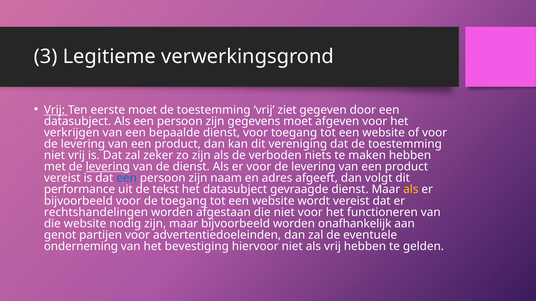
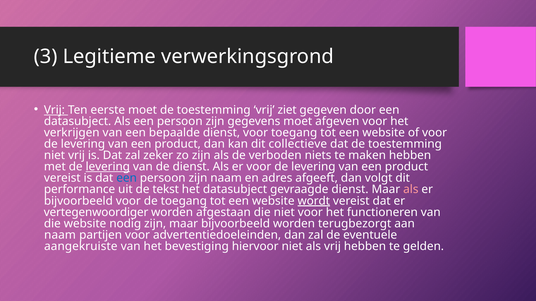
vereniging: vereniging -> collectieve (298, 144)
als colour: yellow -> pink (411, 190)
wordt underline: none -> present (314, 201)
rechtshandelingen: rechtshandelingen -> vertegenwoordiger (96, 213)
onafhankelijk: onafhankelijk -> terugbezorgt (355, 224)
genot: genot -> naam (60, 235)
onderneming: onderneming -> aangekruiste (81, 247)
